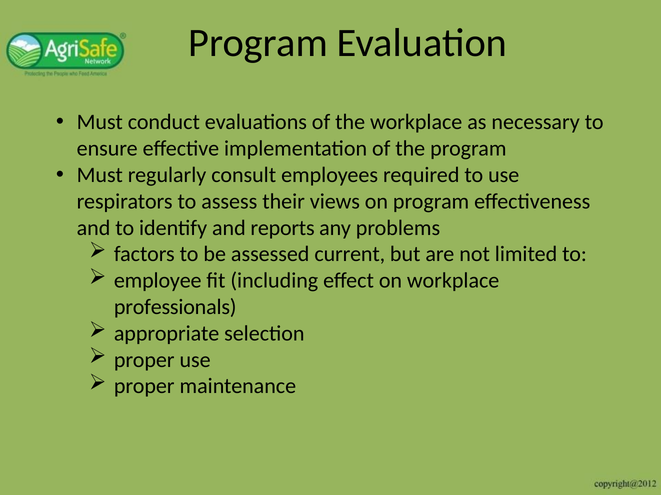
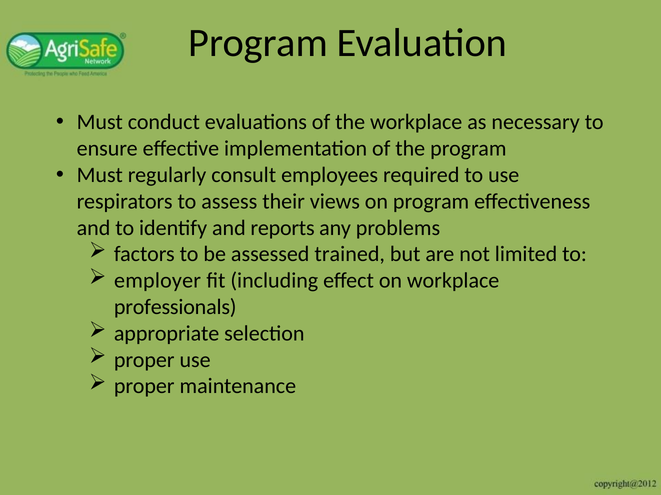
current: current -> trained (350, 255)
employee: employee -> employer (158, 281)
